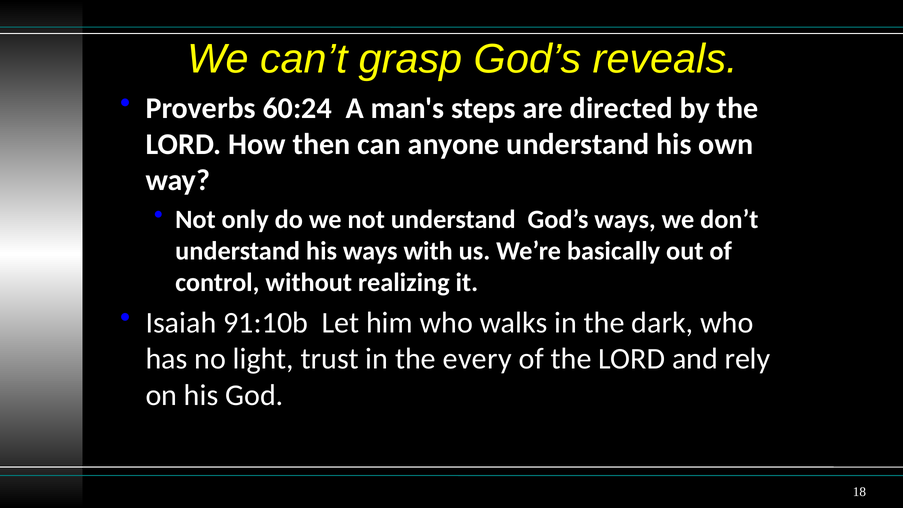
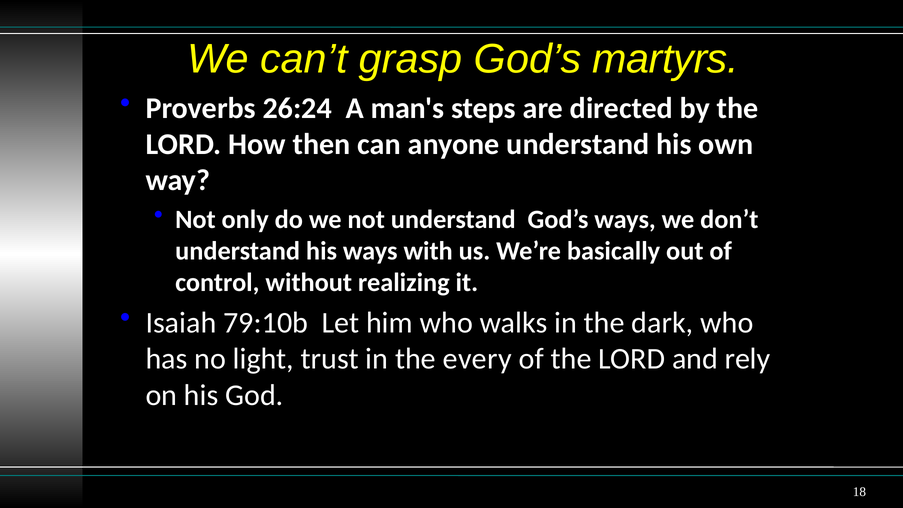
reveals: reveals -> martyrs (665, 59)
60:24: 60:24 -> 26:24 (297, 108)
91:10b: 91:10b -> 79:10b (266, 323)
